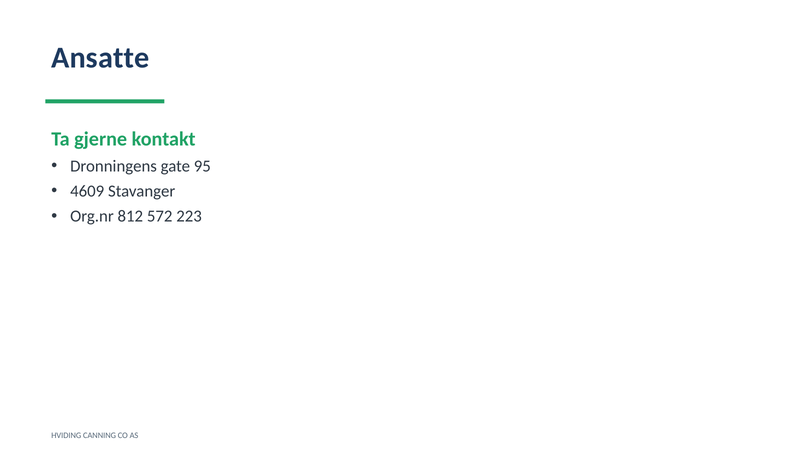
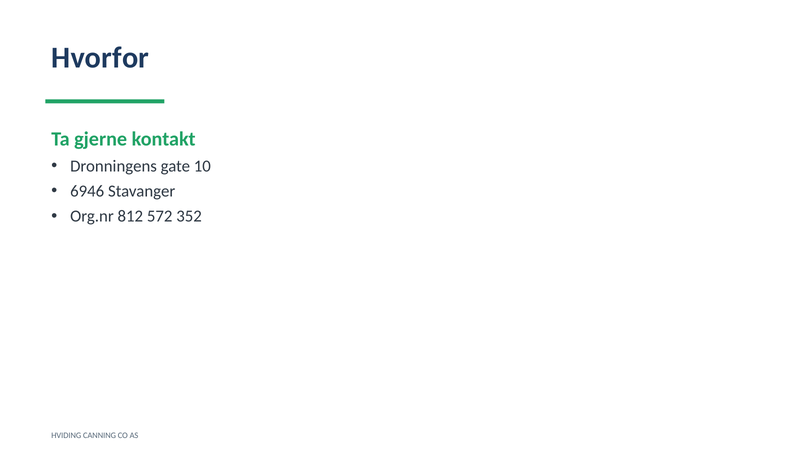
Ansatte: Ansatte -> Hvorfor (100, 58)
95: 95 -> 10 (202, 166)
4609: 4609 -> 6946 (87, 191)
223: 223 -> 352 (189, 216)
